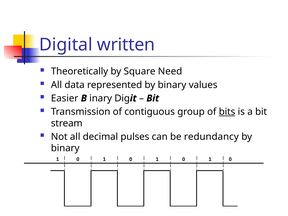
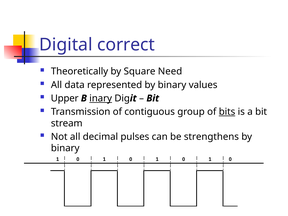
written: written -> correct (126, 45)
Easier: Easier -> Upper (65, 98)
inary underline: none -> present (101, 98)
redundancy: redundancy -> strengthens (211, 137)
